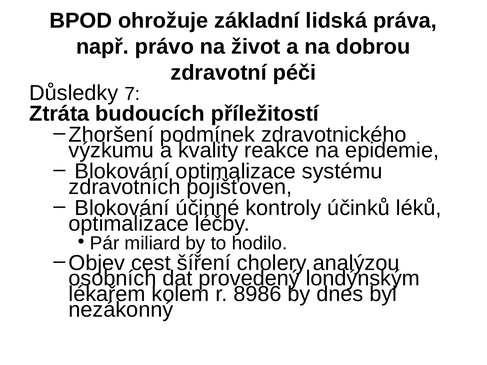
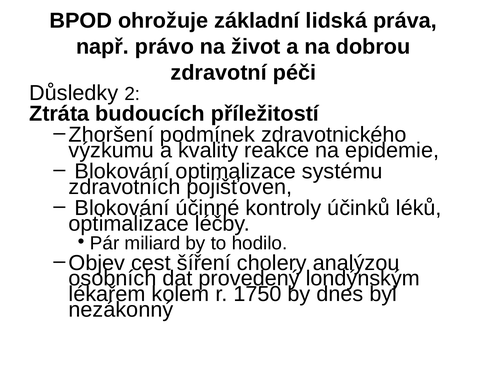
7: 7 -> 2 (132, 94)
8986: 8986 -> 1750 (257, 294)
